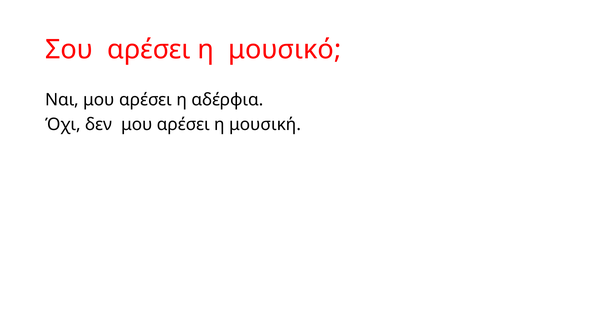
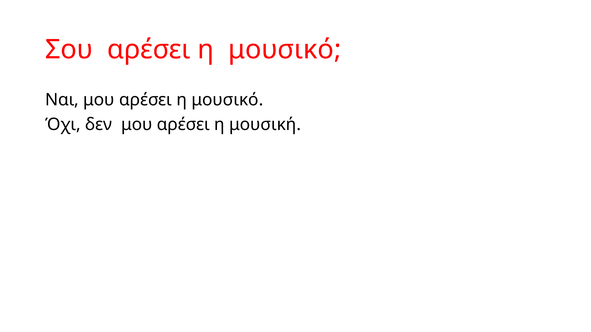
μου αρέσει η αδέρφια: αδέρφια -> μουσικό (227, 100)
